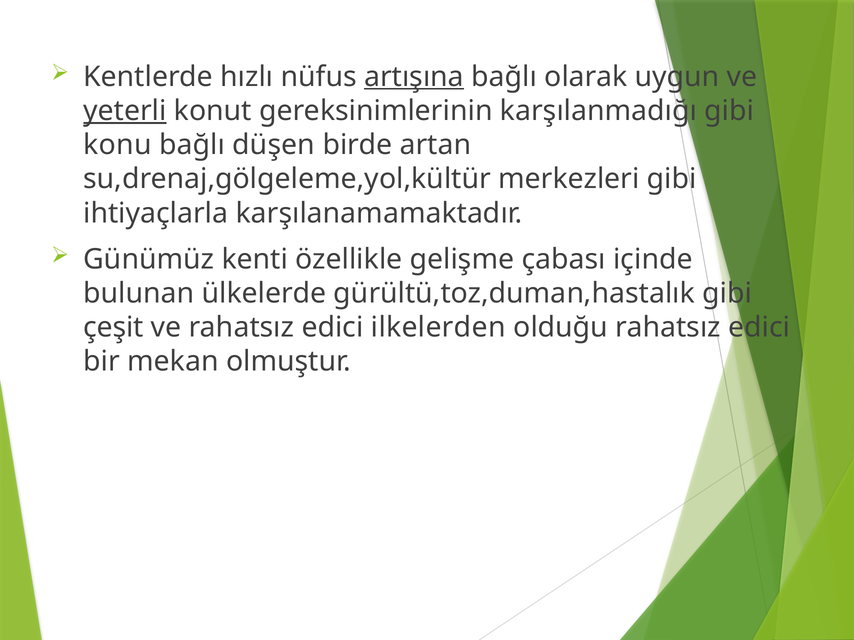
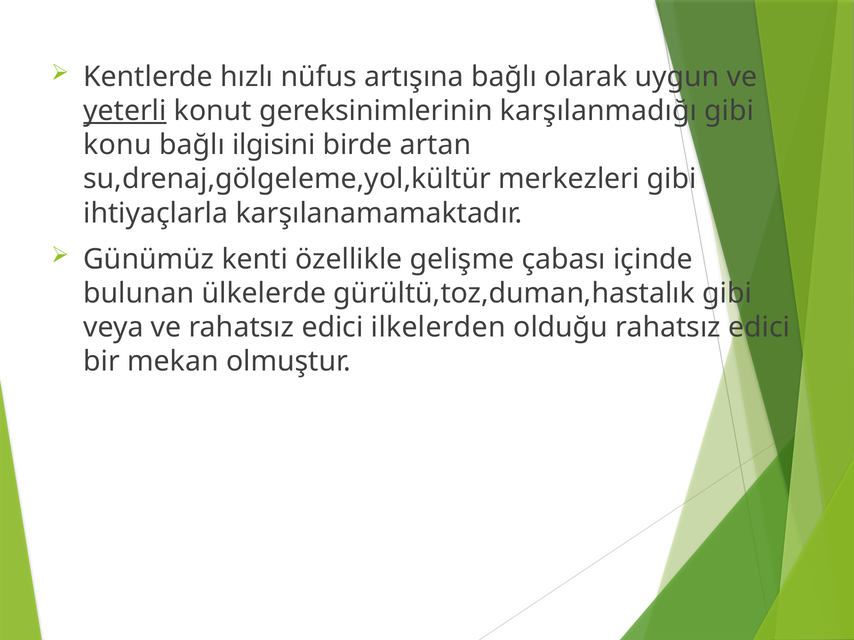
artışına underline: present -> none (414, 77)
düşen: düşen -> ilgisini (274, 145)
çeşit: çeşit -> veya (114, 328)
